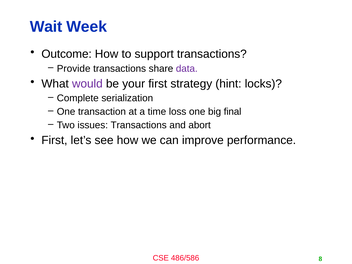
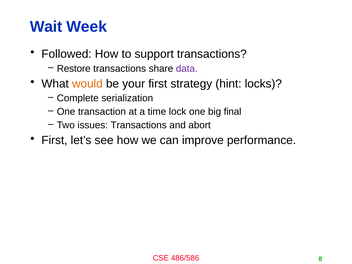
Outcome: Outcome -> Followed (67, 54)
Provide: Provide -> Restore (74, 69)
would colour: purple -> orange (87, 84)
loss: loss -> lock (178, 112)
